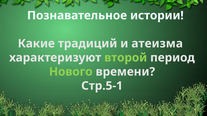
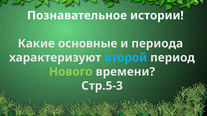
традиций: традиций -> основные (88, 44)
атеизма: атеизма -> периода (157, 44)
второй colour: light green -> light blue (126, 58)
Стр.5-1: Стр.5-1 -> Стр.5-3 (102, 86)
